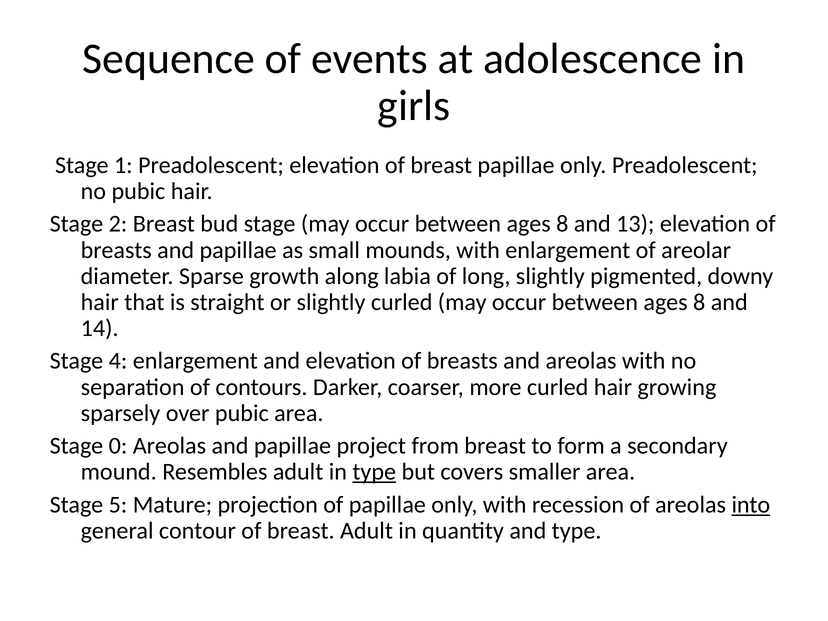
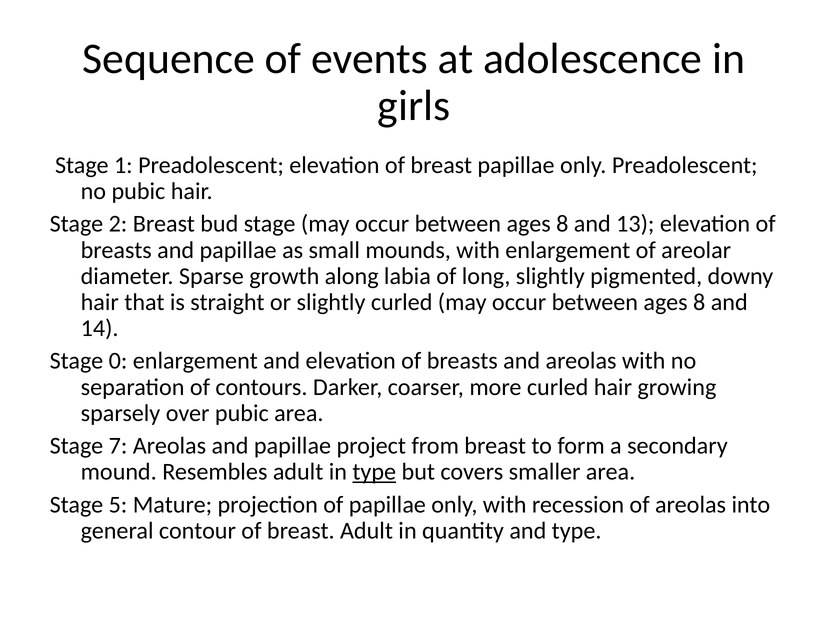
4: 4 -> 0 (118, 361)
0: 0 -> 7 (118, 446)
into underline: present -> none (751, 505)
